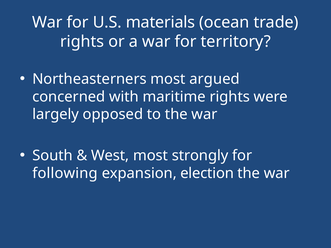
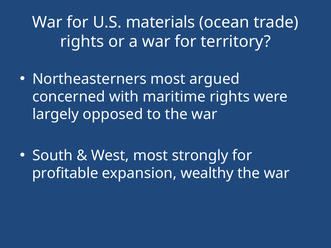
following: following -> profitable (65, 173)
election: election -> wealthy (207, 173)
